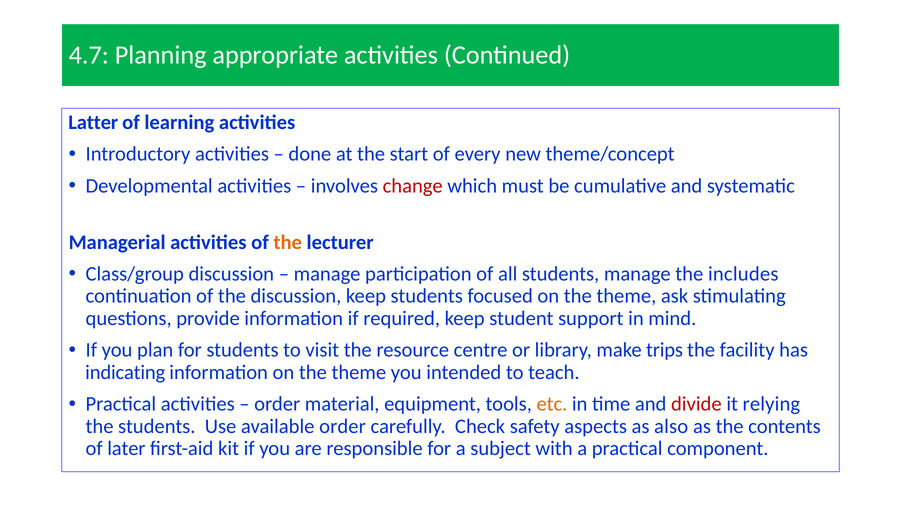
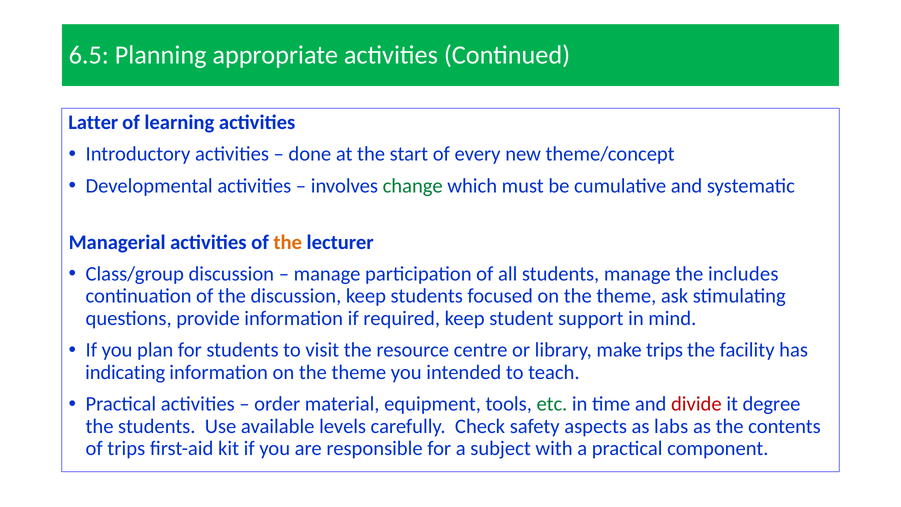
4.7: 4.7 -> 6.5 (89, 55)
change colour: red -> green (413, 186)
etc colour: orange -> green (552, 404)
relying: relying -> degree (772, 404)
available order: order -> levels (343, 426)
also: also -> labs (671, 426)
of later: later -> trips (126, 448)
